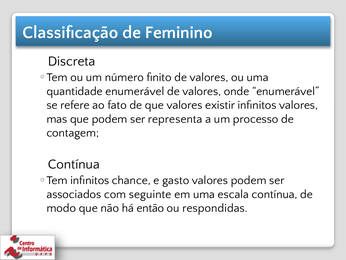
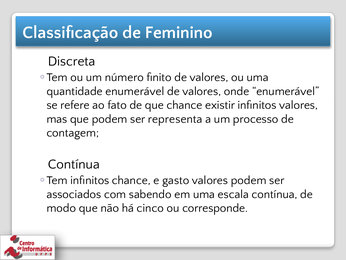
que valores: valores -> chance (185, 105)
seguinte: seguinte -> sabendo (150, 194)
então: então -> cinco (150, 208)
respondidas: respondidas -> corresponde (215, 208)
